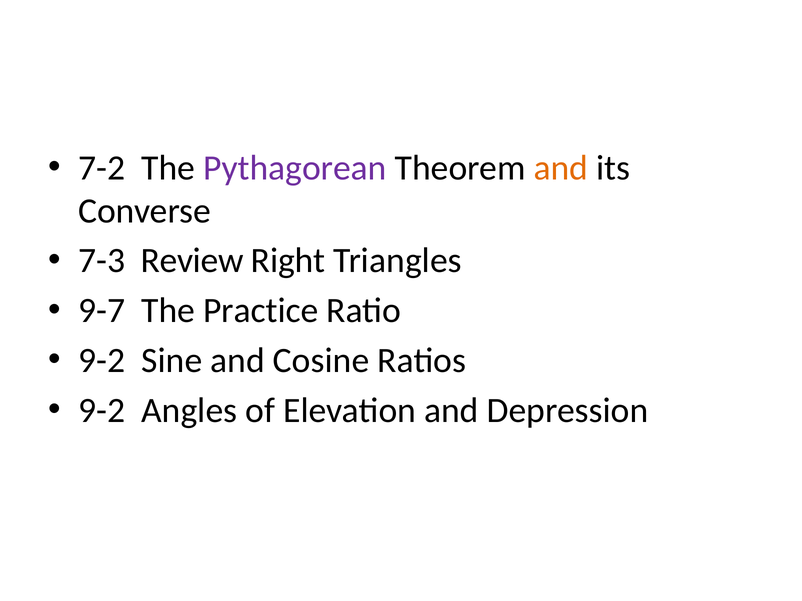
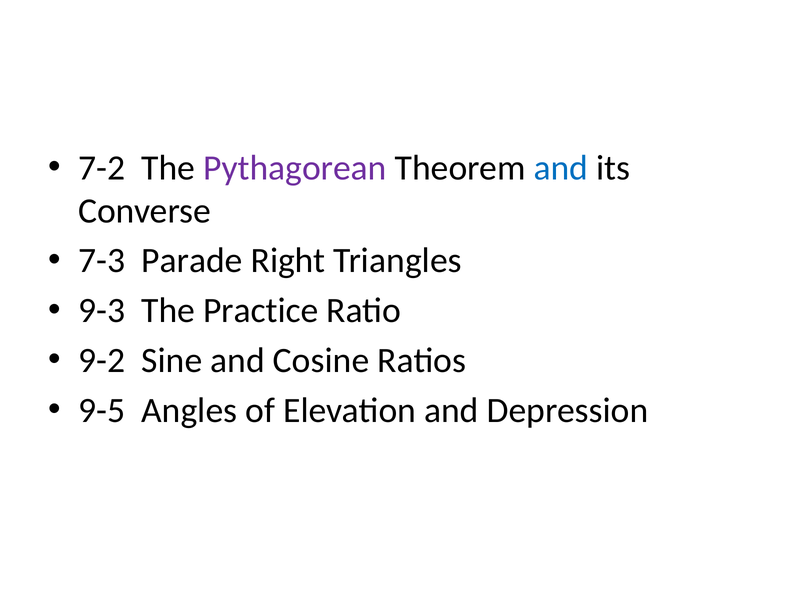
and colour: orange -> blue (561, 168)
Review: Review -> Parade (192, 261)
9-7: 9-7 -> 9-3 (102, 311)
9-2: 9-2 -> 9-5 (102, 411)
